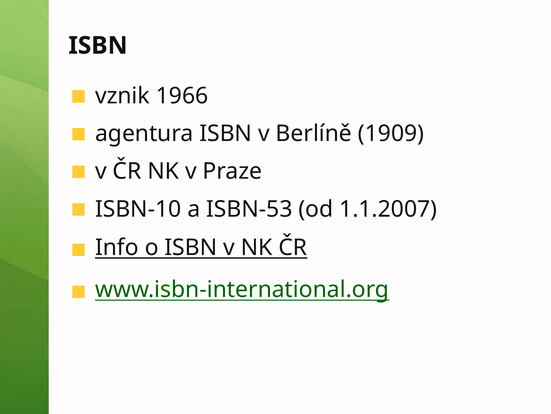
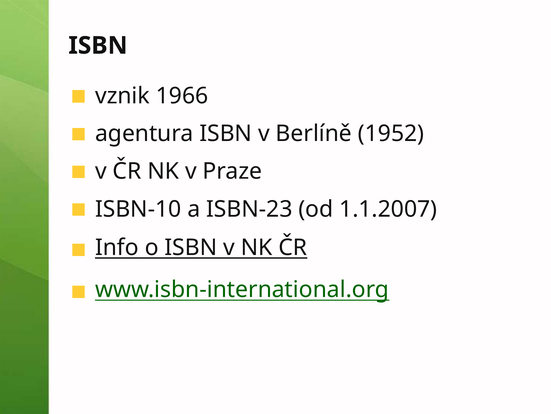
1909: 1909 -> 1952 (391, 133)
ISBN-53: ISBN-53 -> ISBN-23 (249, 209)
